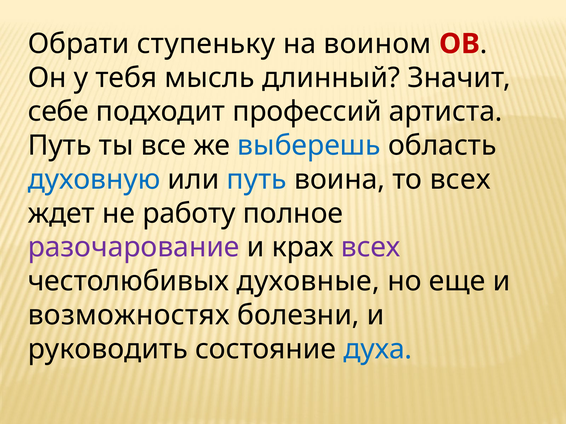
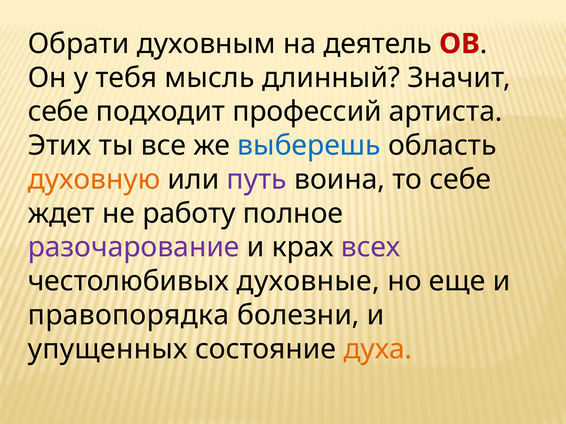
ступеньку: ступеньку -> духовным (206, 44)
воином: воином -> деятель (378, 44)
Путь: Путь -> Этих (60, 146)
духовную colour: blue -> orange (94, 180)
путь colour: blue -> purple (257, 180)
то всех: всех -> себе (460, 180)
возможностях: возможностях -> правопорядка (129, 316)
руководить: руководить -> упущенных (108, 349)
духа colour: blue -> orange (378, 349)
